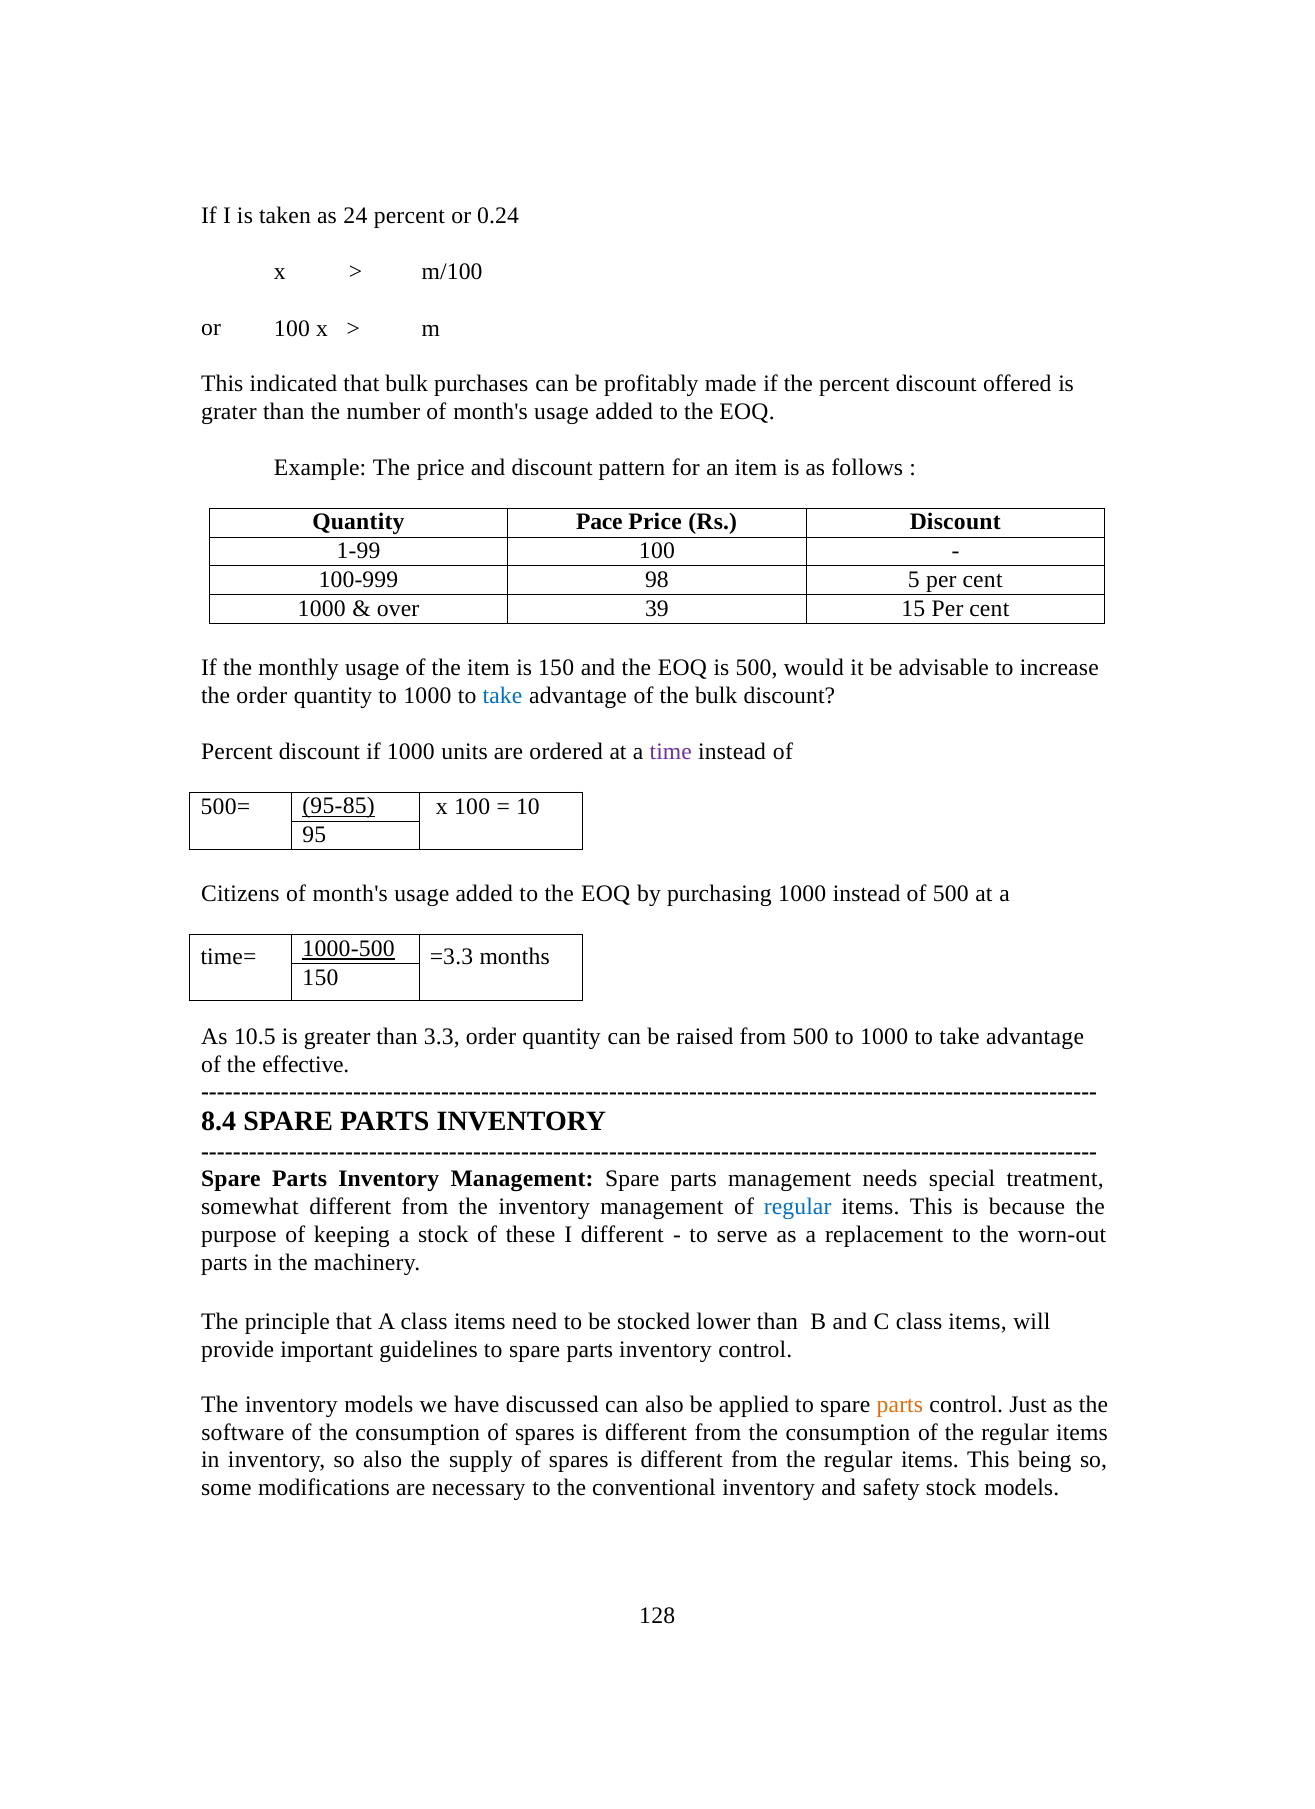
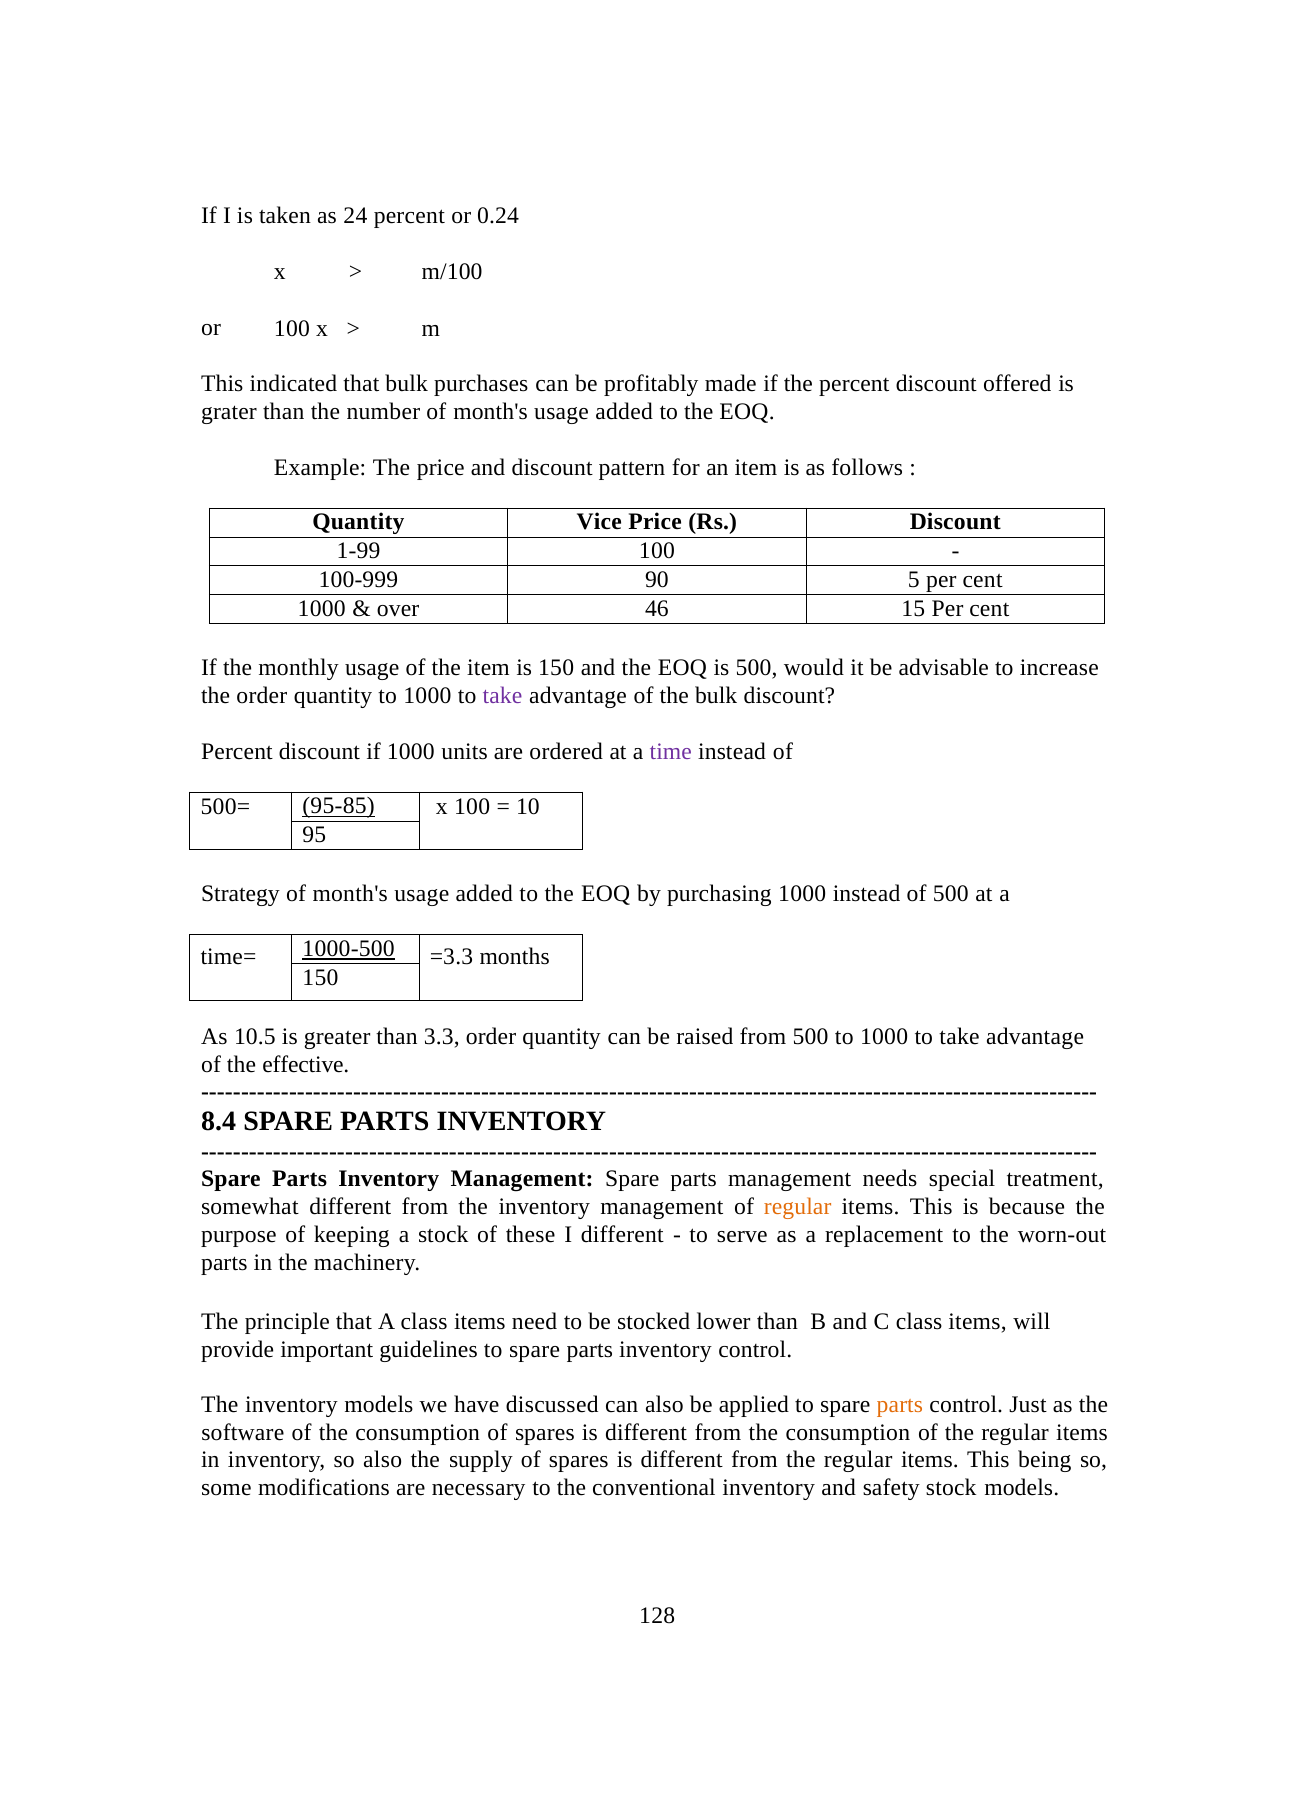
Pace: Pace -> Vice (599, 522)
98: 98 -> 90 (657, 580)
39: 39 -> 46 (657, 609)
take colour: blue -> purple (502, 696)
Citizens: Citizens -> Strategy (240, 893)
regular colour: blue -> orange (798, 1207)
